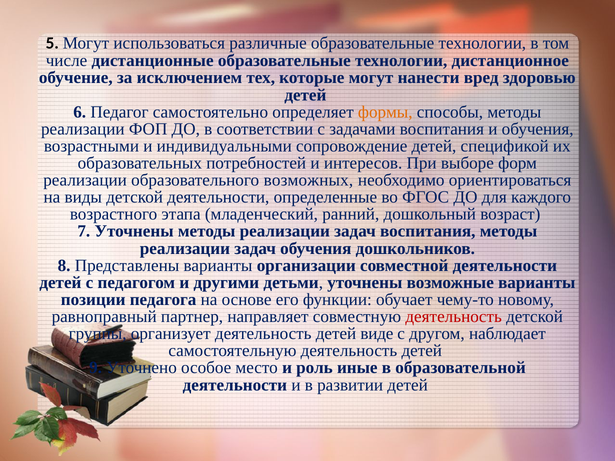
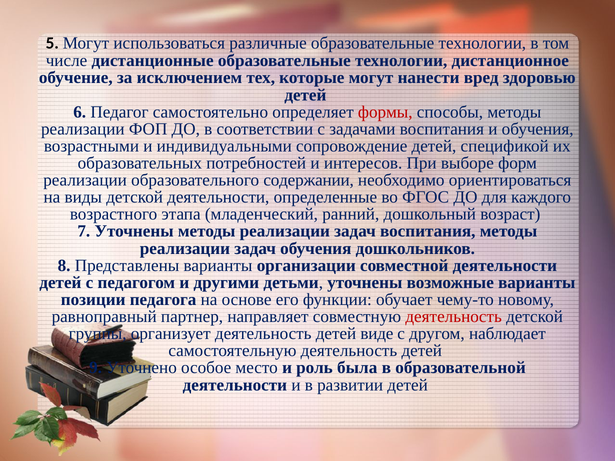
формы colour: orange -> red (385, 112)
возможных: возможных -> содержании (309, 180)
иные: иные -> была (357, 368)
